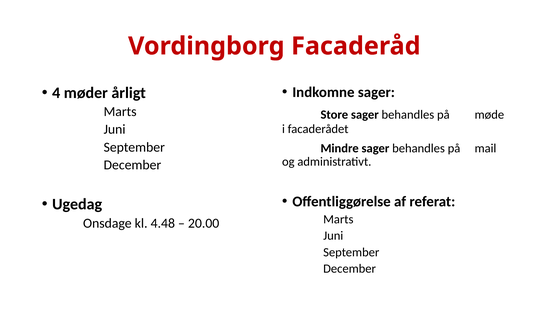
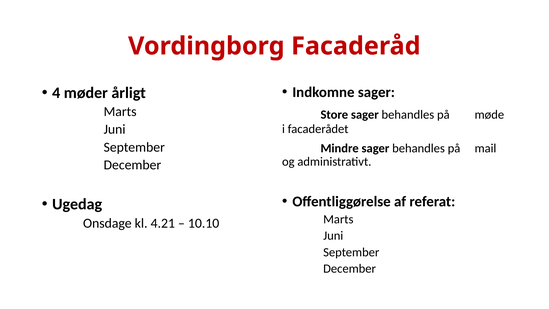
4.48: 4.48 -> 4.21 (163, 223)
20.00: 20.00 -> 10.10 (204, 223)
